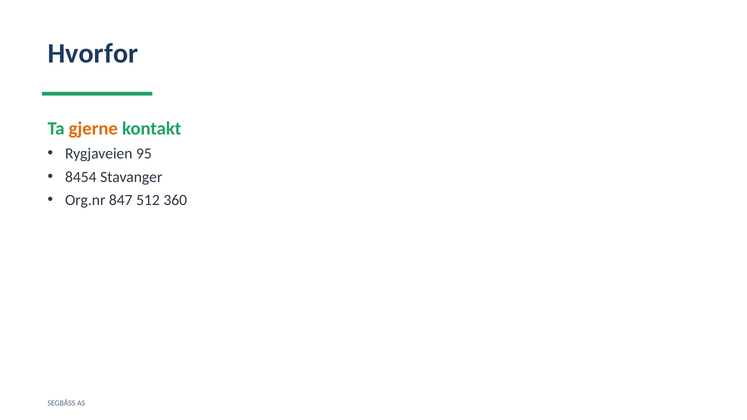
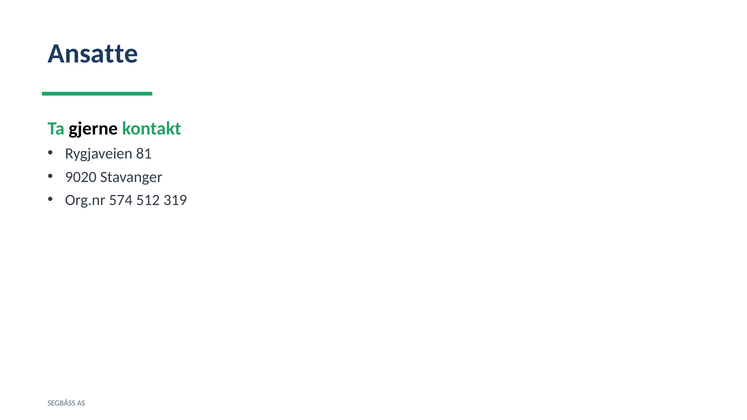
Hvorfor: Hvorfor -> Ansatte (93, 53)
gjerne colour: orange -> black (93, 129)
95: 95 -> 81 (144, 154)
8454: 8454 -> 9020 (81, 177)
847: 847 -> 574 (121, 200)
360: 360 -> 319 (175, 200)
